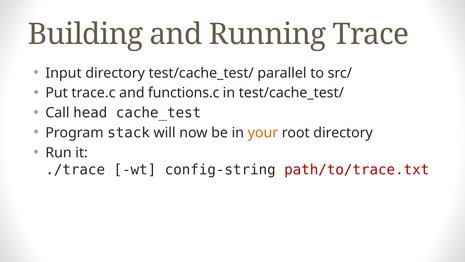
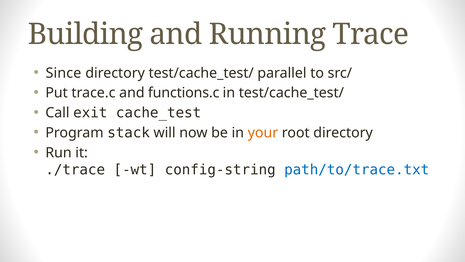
Input: Input -> Since (63, 73)
head: head -> exit (90, 113)
path/to/trace.txt colour: red -> blue (357, 169)
